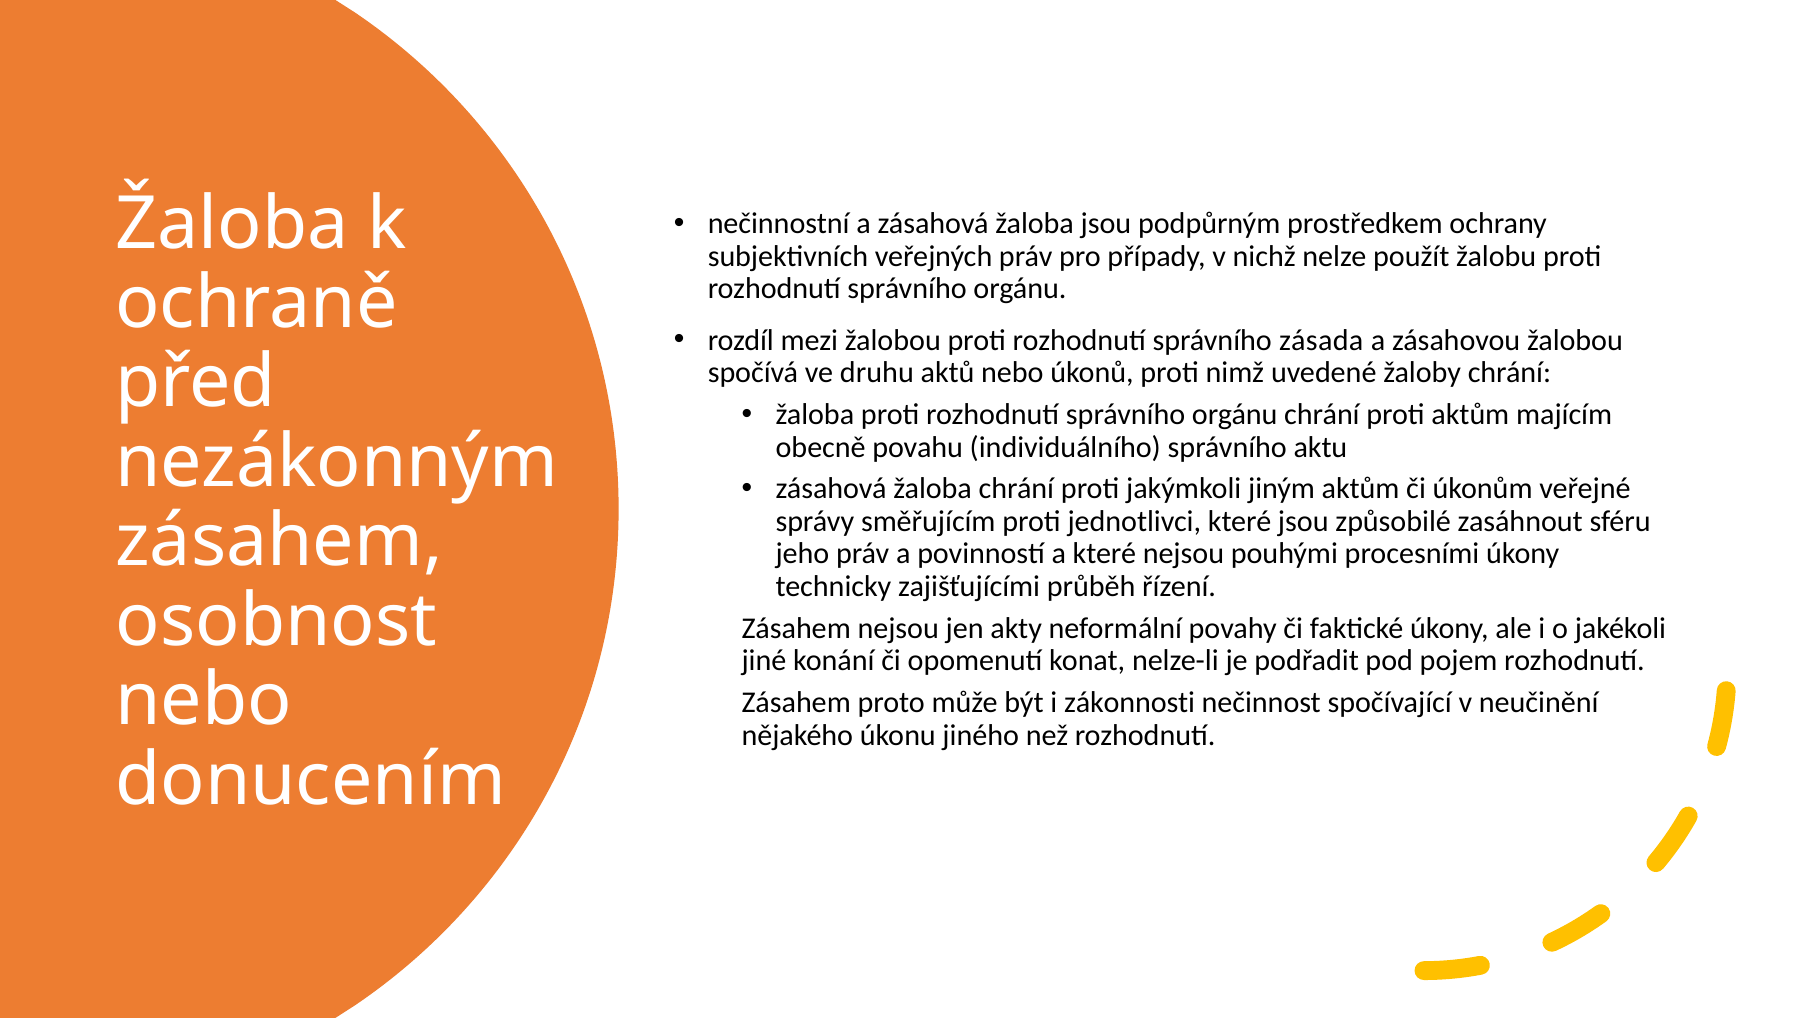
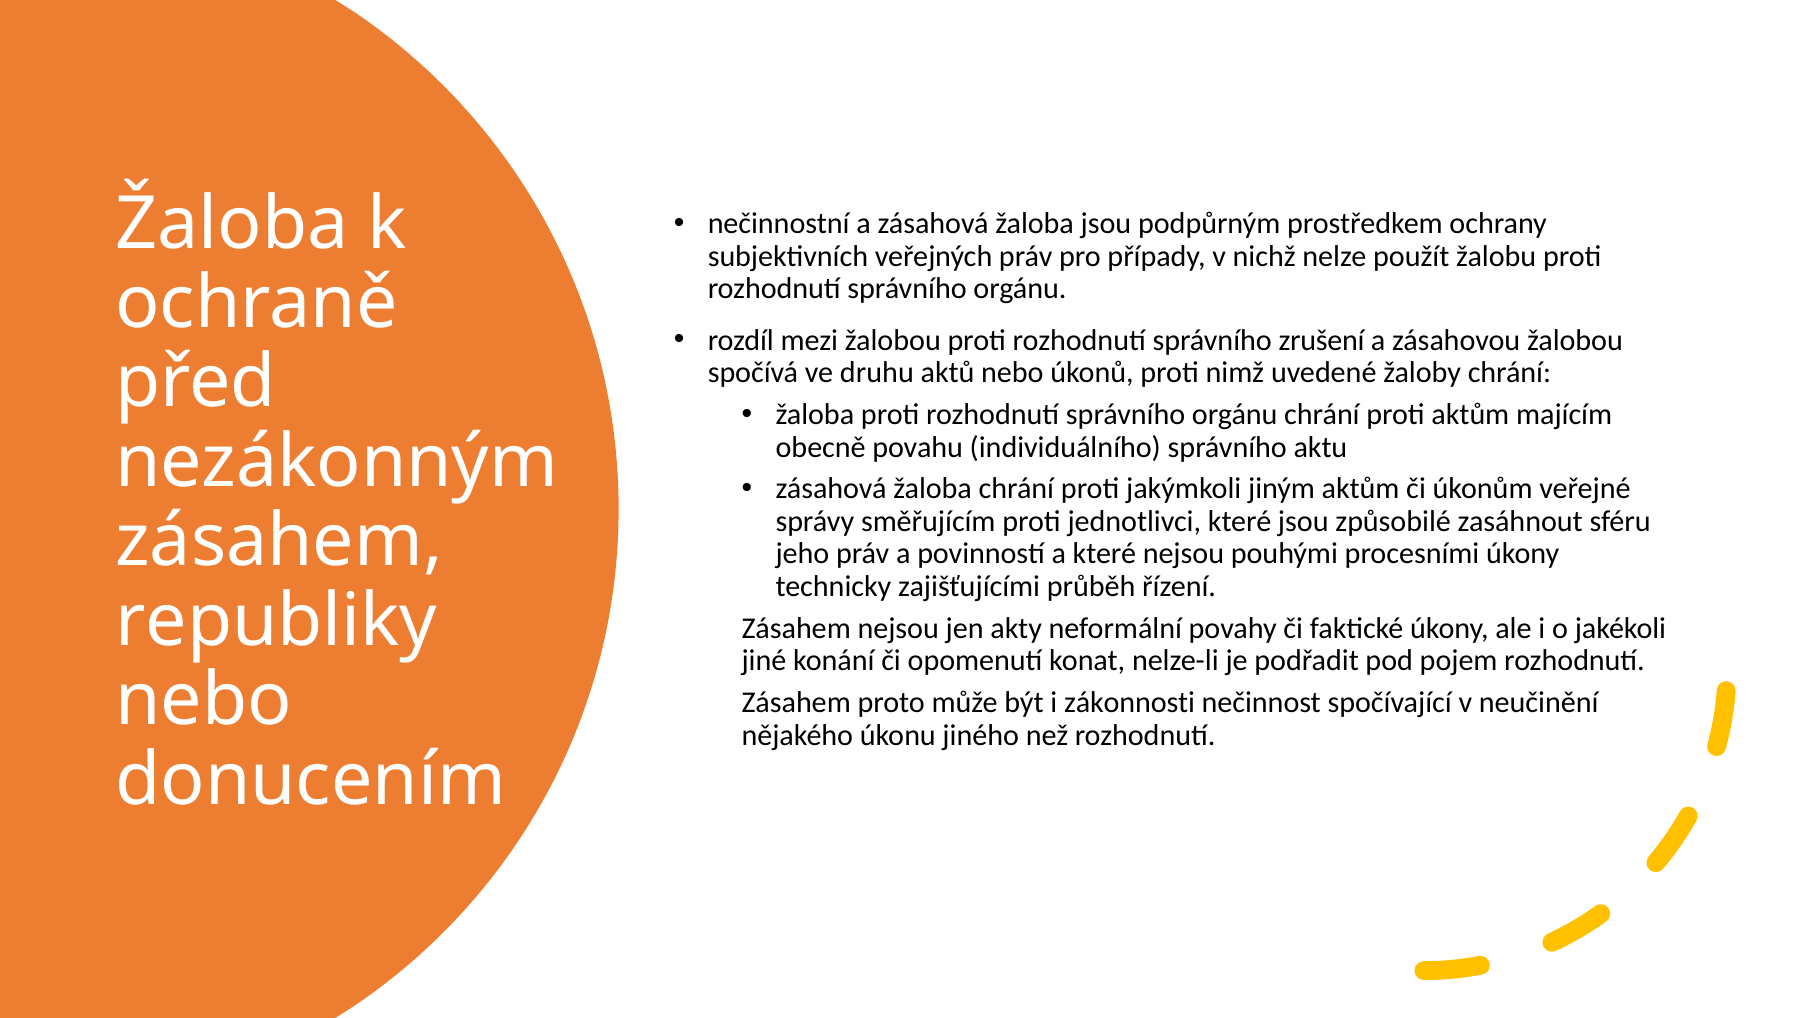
zásada: zásada -> zrušení (1321, 340)
osobnost: osobnost -> republiky (276, 621)
